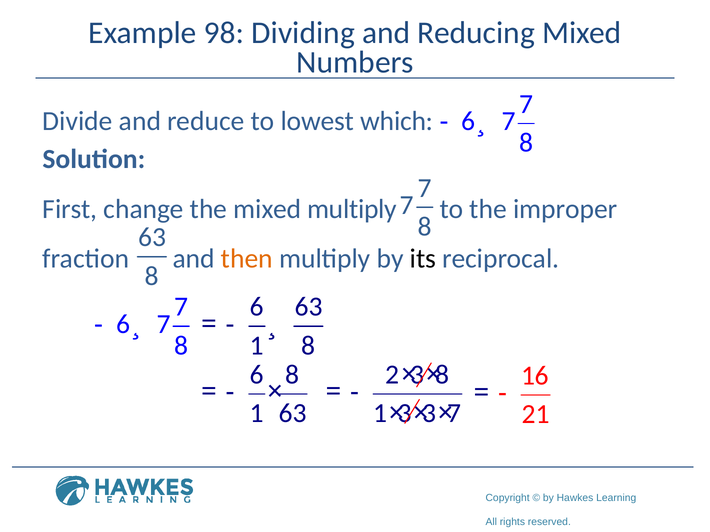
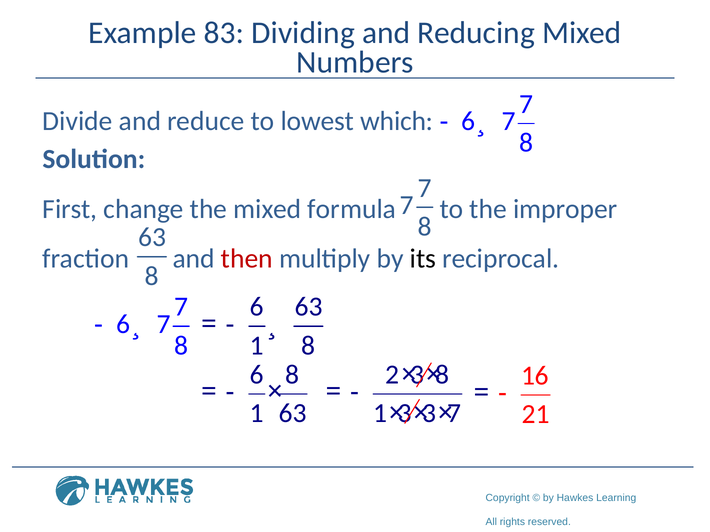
98: 98 -> 83 (224, 33)
mixed multiply: multiply -> formula (352, 209)
then colour: orange -> red (247, 259)
